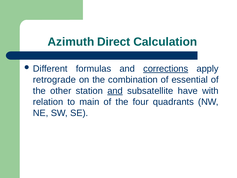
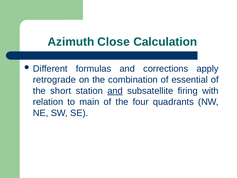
Direct: Direct -> Close (114, 42)
corrections underline: present -> none (166, 69)
other: other -> short (61, 91)
have: have -> firing (188, 91)
